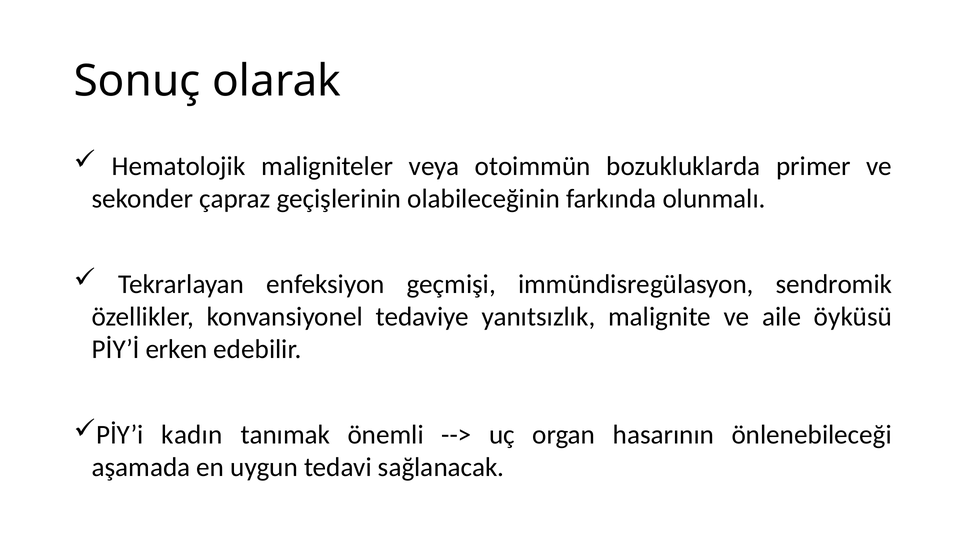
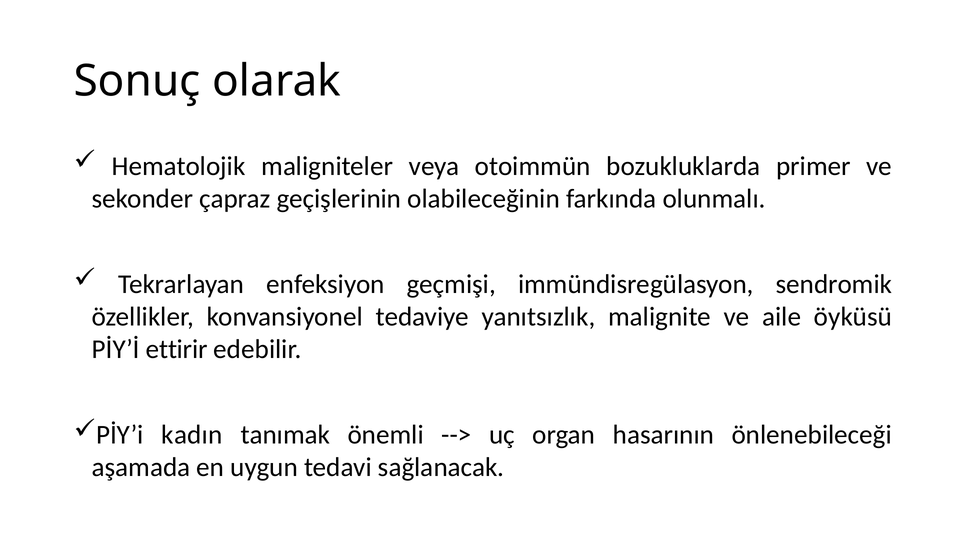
erken: erken -> ettirir (177, 350)
